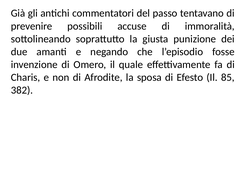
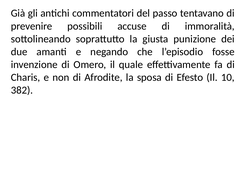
85: 85 -> 10 (228, 77)
